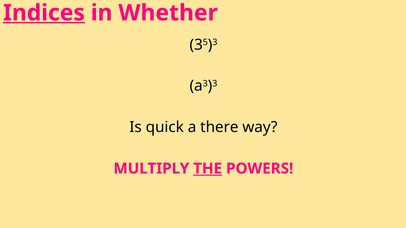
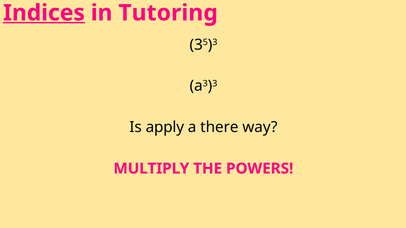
Whether: Whether -> Tutoring (168, 13)
quick: quick -> apply (165, 127)
THE underline: present -> none (208, 169)
